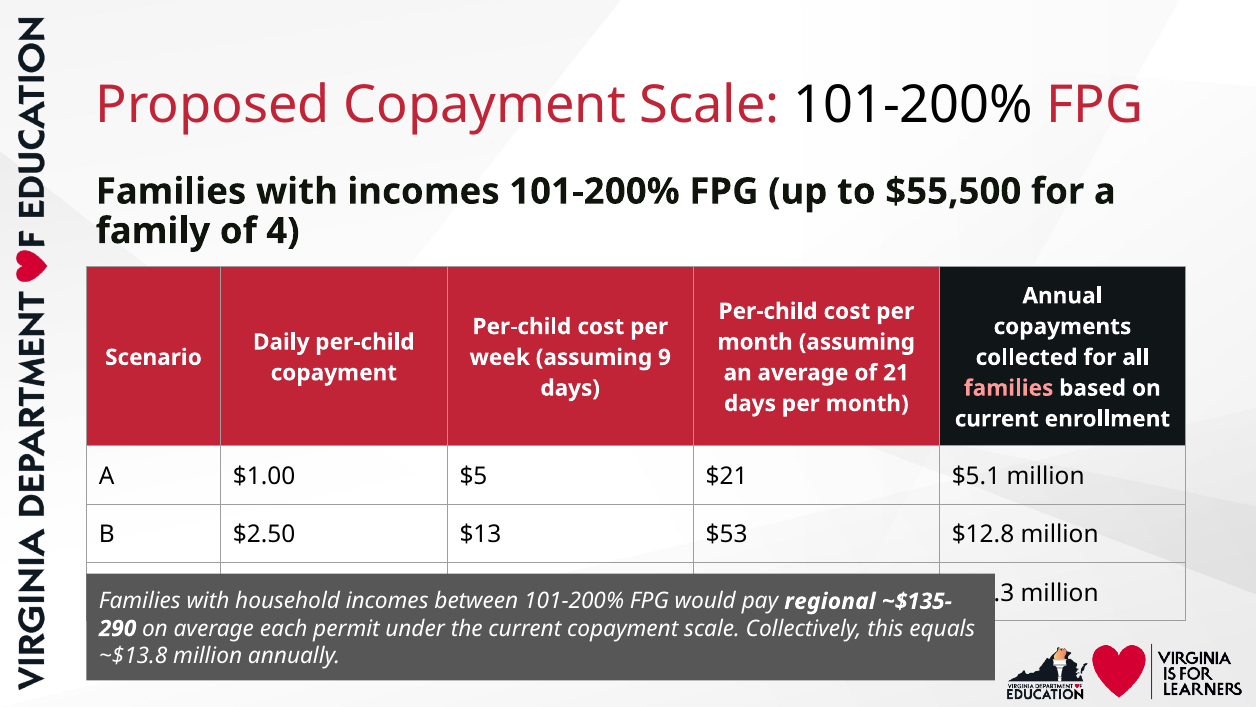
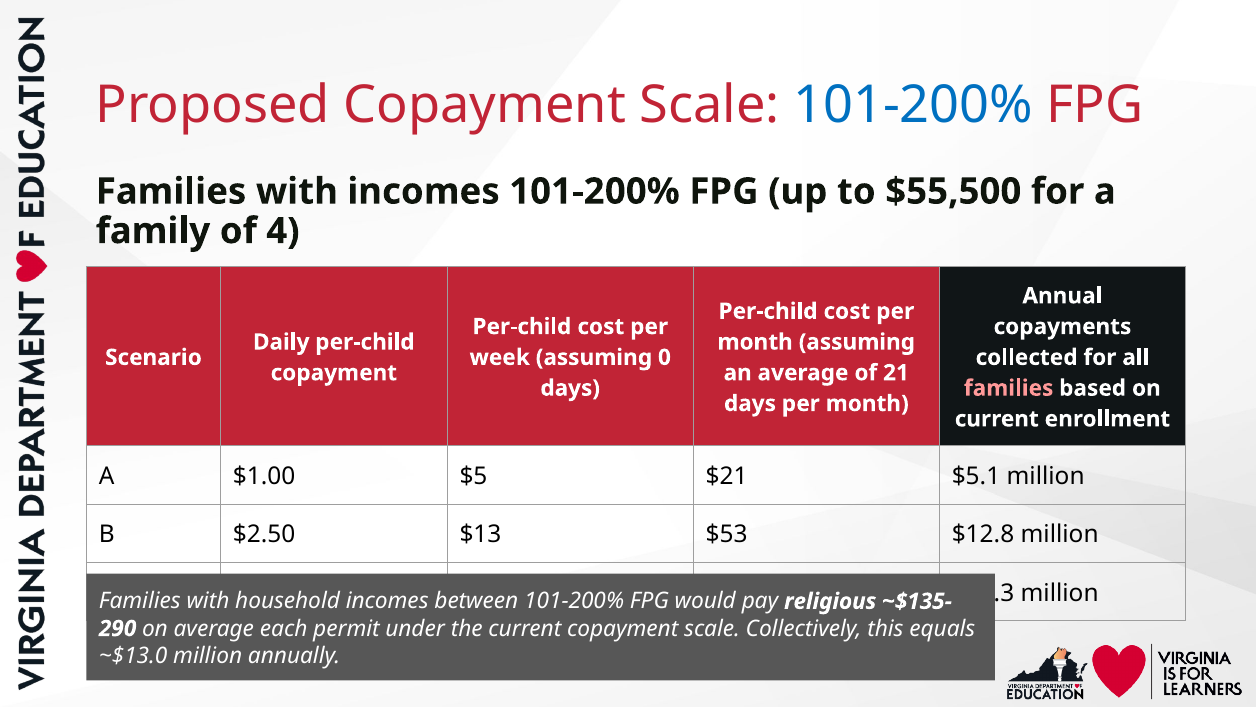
101-200% colour: black -> blue (913, 106)
9: 9 -> 0 (664, 357)
regional: regional -> religious (830, 601)
~$13.8: ~$13.8 -> ~$13.0 (133, 655)
